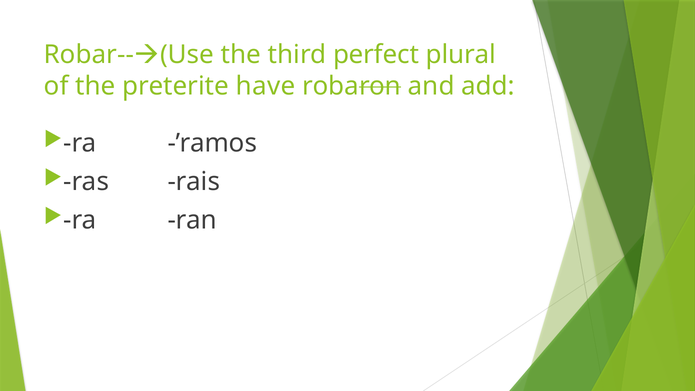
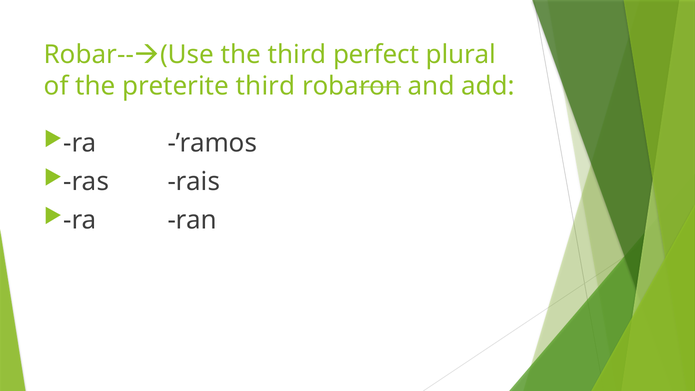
preterite have: have -> third (266, 86)
